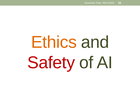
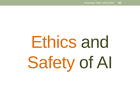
Safety colour: red -> orange (51, 63)
